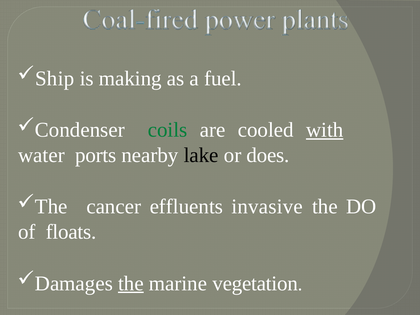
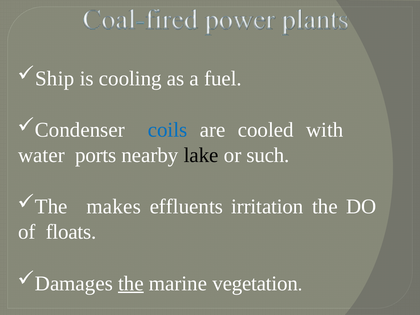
making: making -> cooling (130, 78)
coils colour: green -> blue (168, 130)
with underline: present -> none (325, 130)
does: does -> such (268, 155)
cancer: cancer -> makes (114, 207)
invasive: invasive -> irritation (267, 207)
